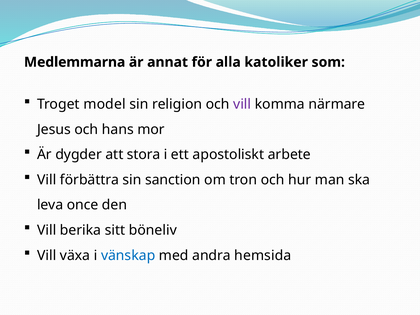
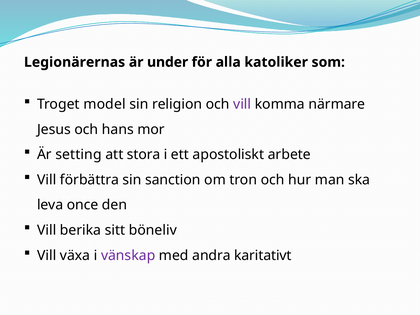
Medlemmarna: Medlemmarna -> Legionärernas (75, 62)
annat: annat -> under (168, 62)
dygder: dygder -> setting (79, 155)
vänskap colour: blue -> purple (128, 255)
hemsida: hemsida -> karitativt (263, 255)
